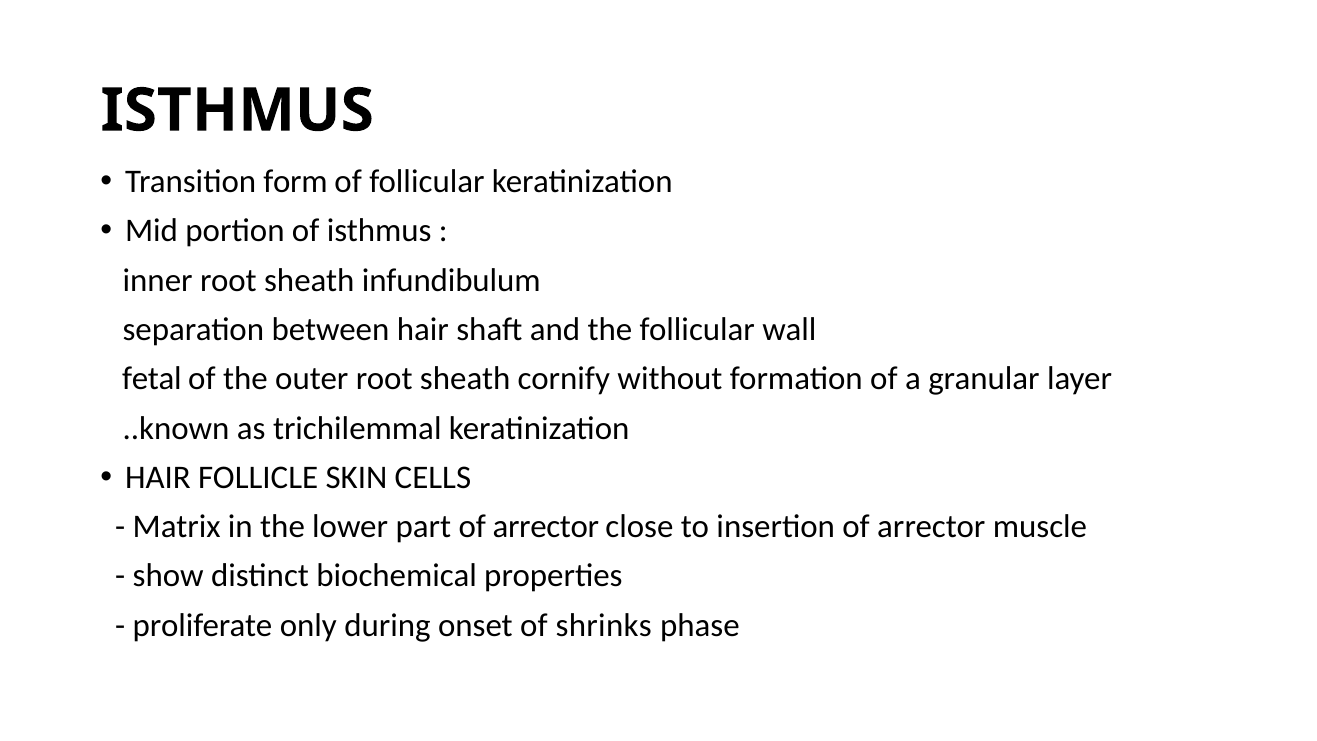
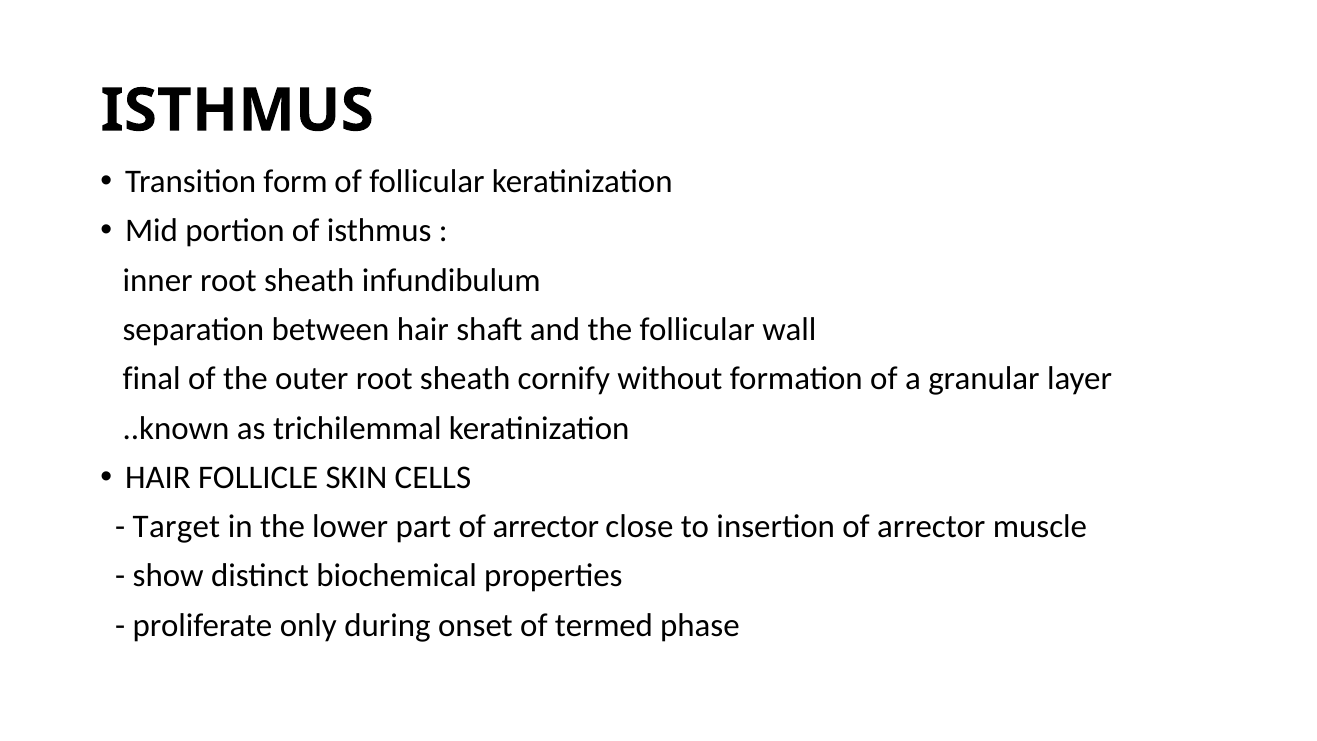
fetal: fetal -> final (152, 379)
Matrix: Matrix -> Target (176, 527)
shrinks: shrinks -> termed (604, 625)
